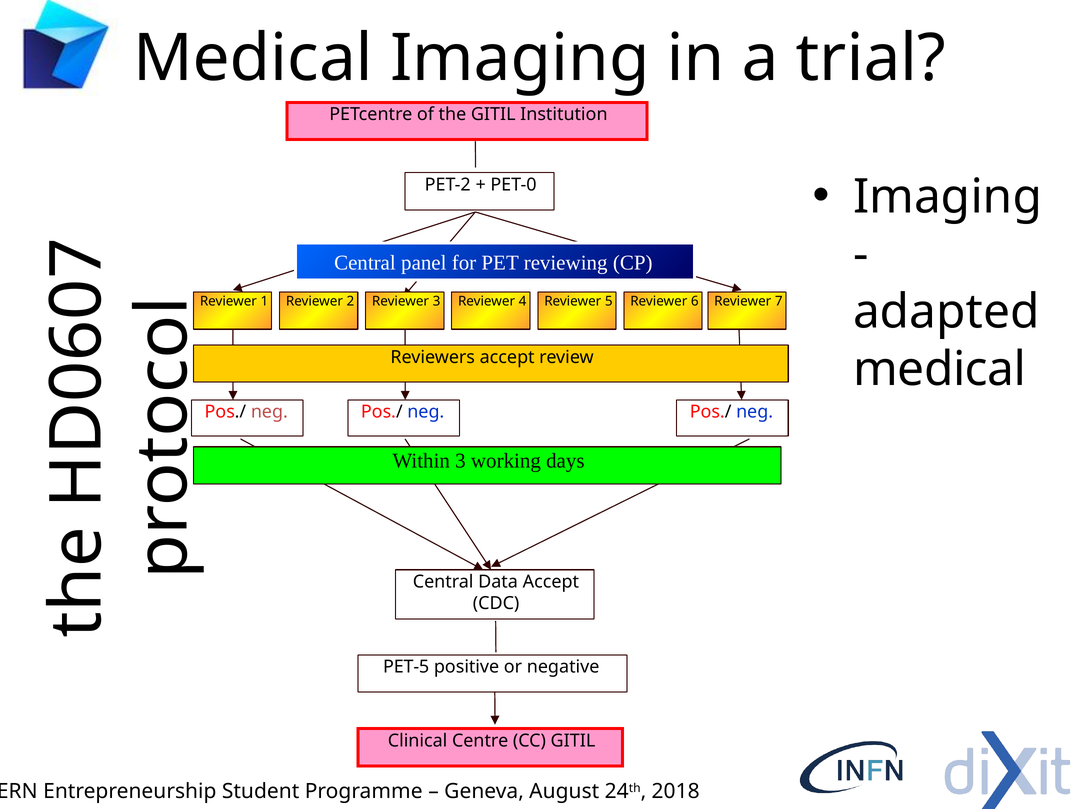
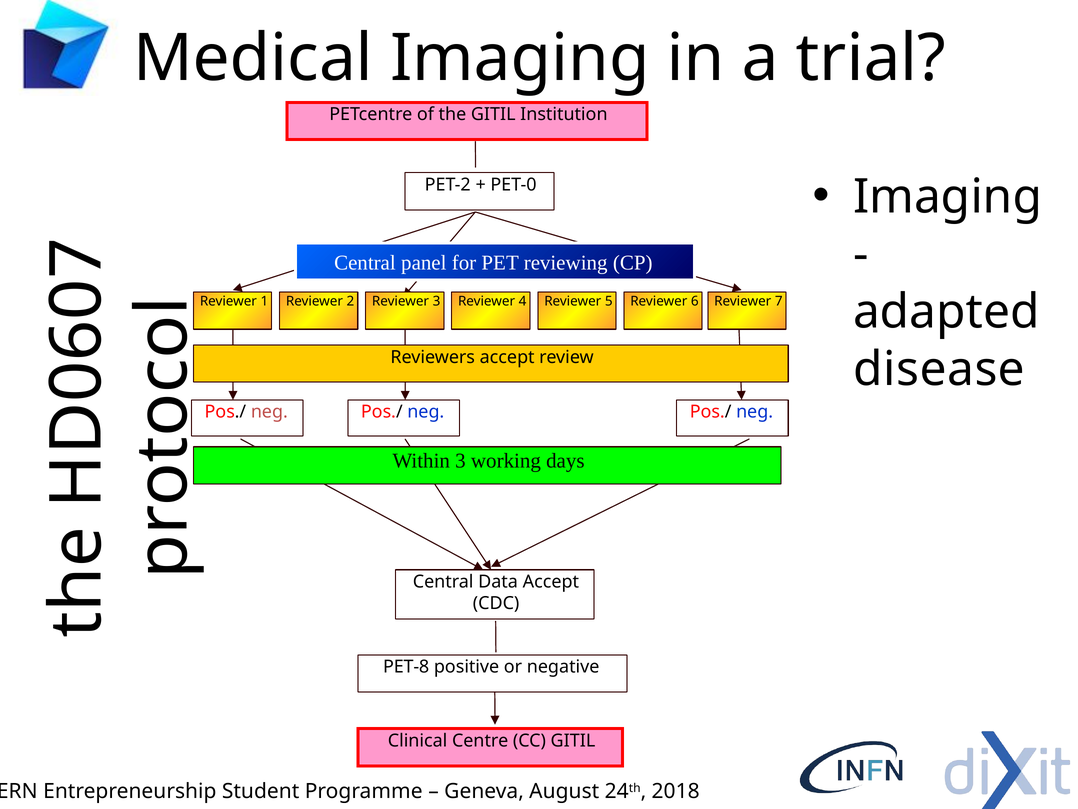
medical: medical -> disease (939, 369)
PET-5: PET-5 -> PET-8 (406, 667)
